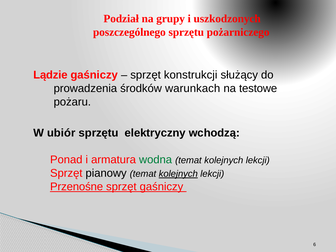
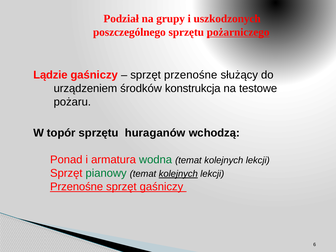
pożarniczego underline: none -> present (238, 32)
sprzęt konstrukcji: konstrukcji -> przenośne (191, 75)
prowadzenia: prowadzenia -> urządzeniem (85, 88)
warunkach: warunkach -> konstrukcja (193, 88)
ubiór: ubiór -> topór (61, 133)
elektryczny: elektryczny -> huraganów (155, 133)
pianowy colour: black -> green (106, 173)
